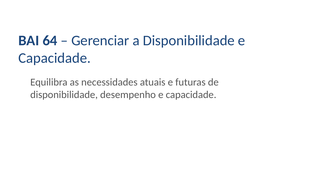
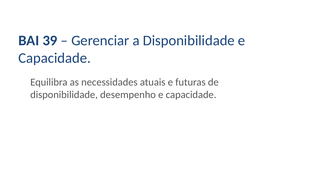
64: 64 -> 39 (50, 41)
